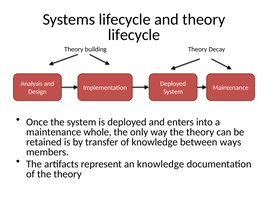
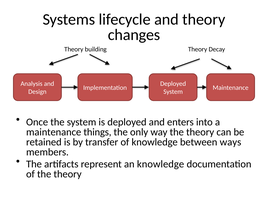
lifecycle: lifecycle -> changes (134, 35)
whole: whole -> things (97, 132)
